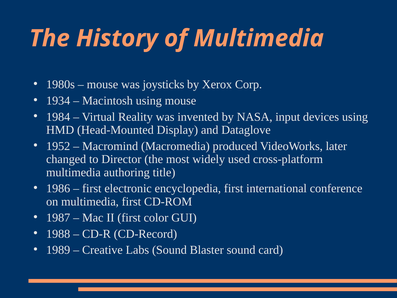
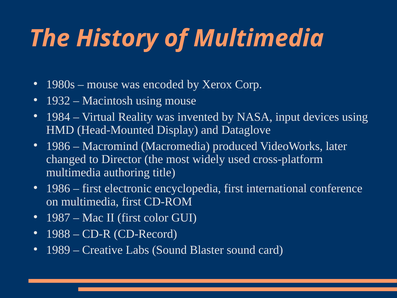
joysticks: joysticks -> encoded (163, 84)
1934: 1934 -> 1932 (58, 101)
1952: 1952 -> 1986 (58, 146)
